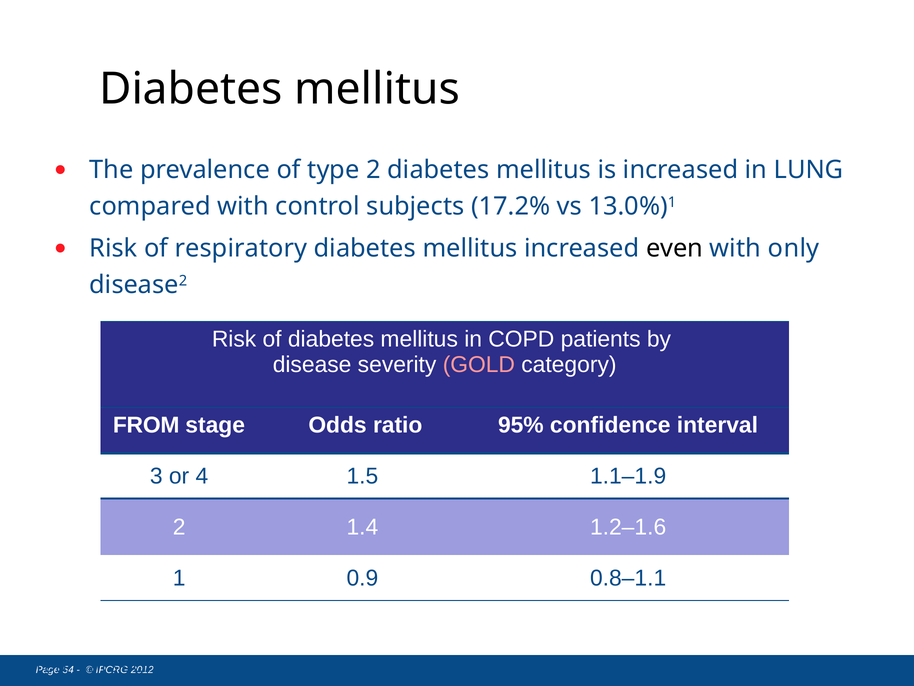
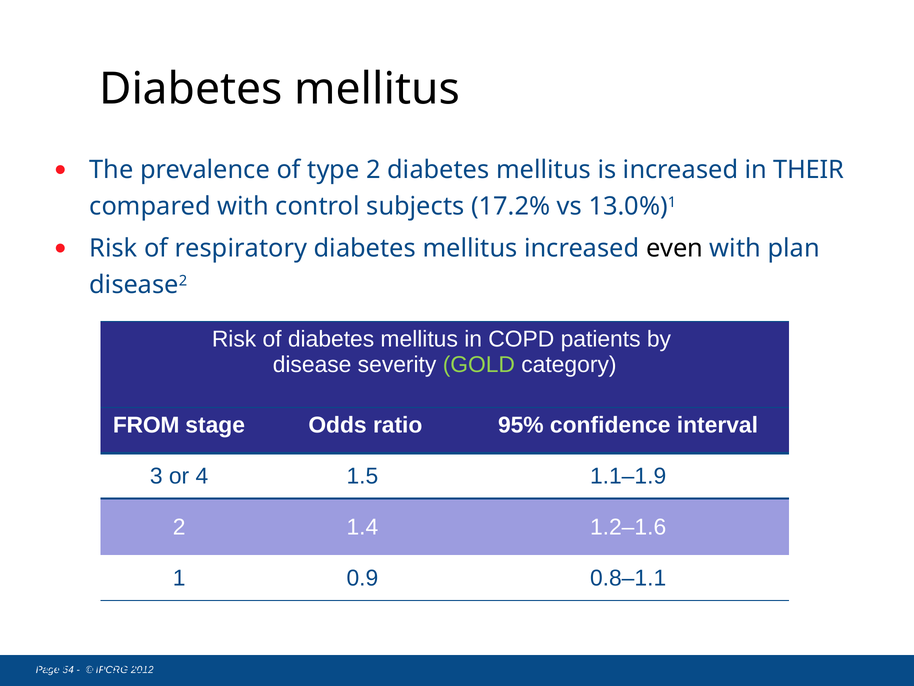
LUNG: LUNG -> THEIR (809, 170)
only: only -> plan (794, 248)
GOLD colour: pink -> light green (479, 365)
